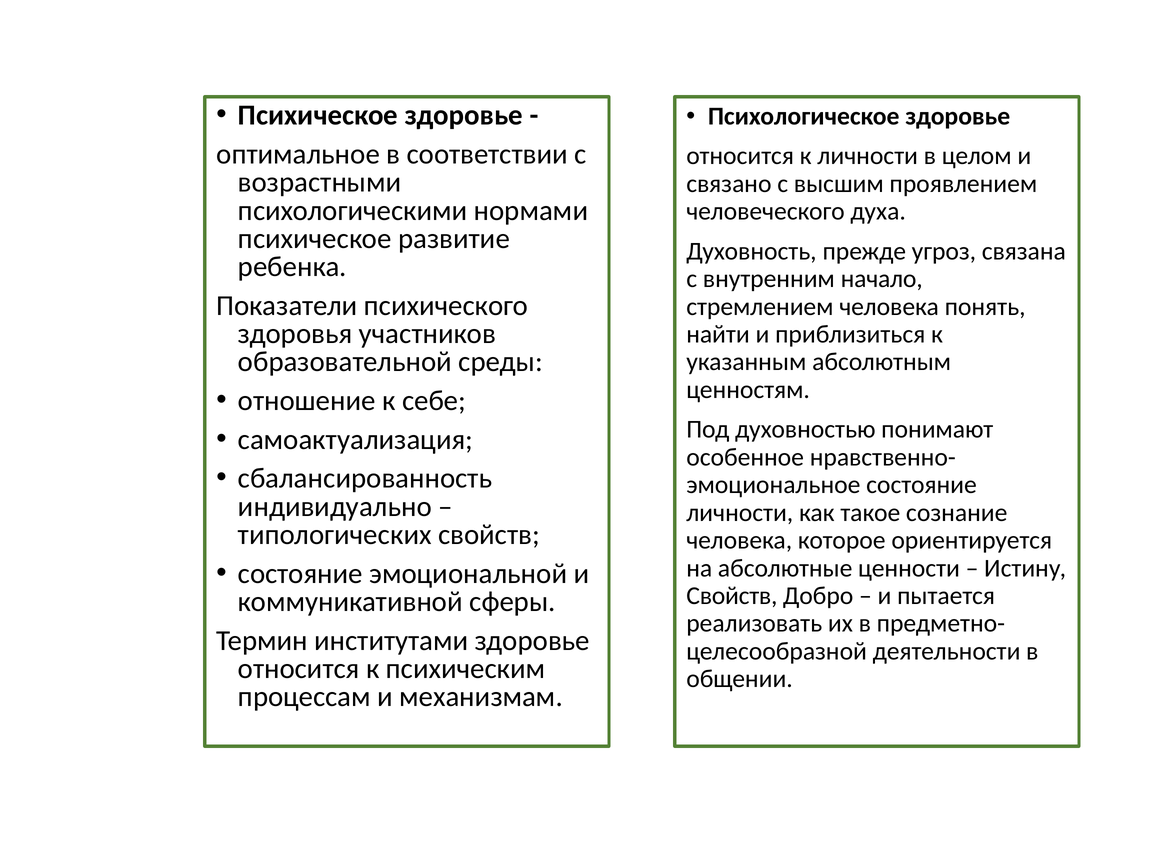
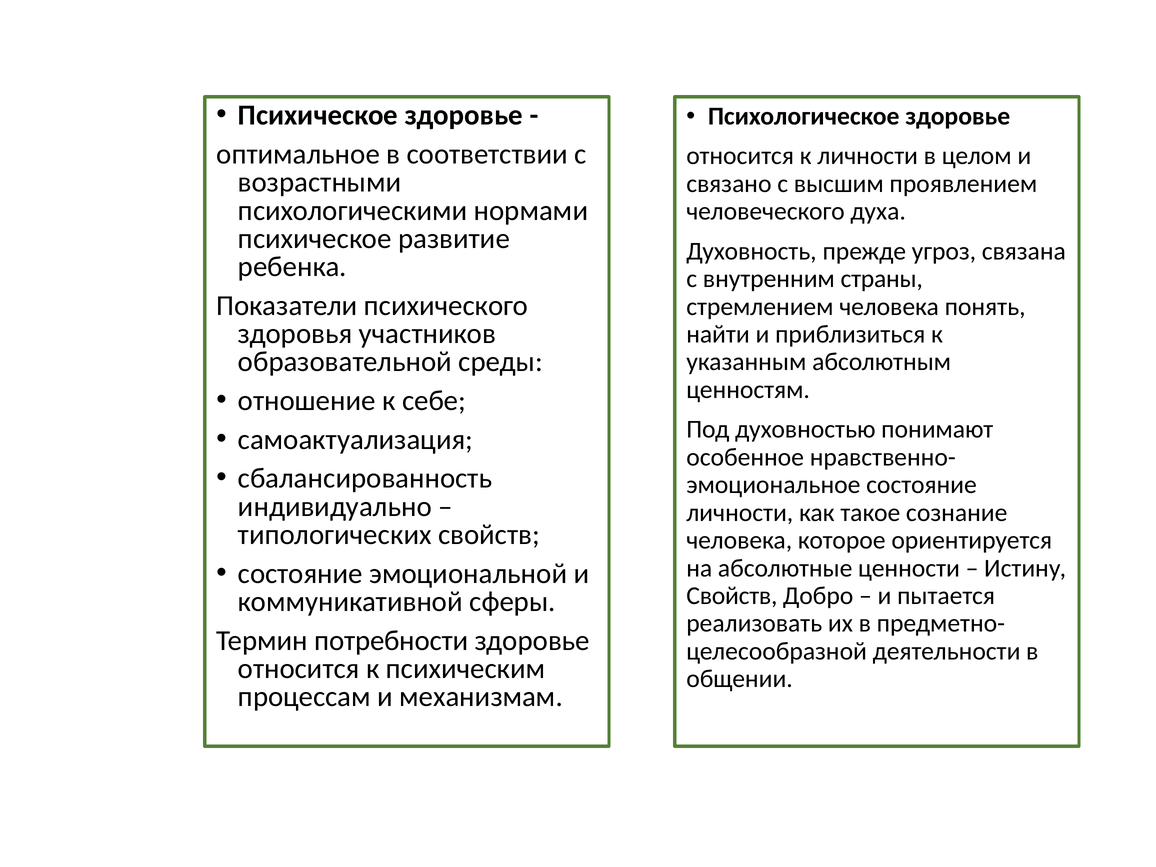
начало: начало -> страны (882, 279)
институтами: институтами -> потребности (391, 641)
